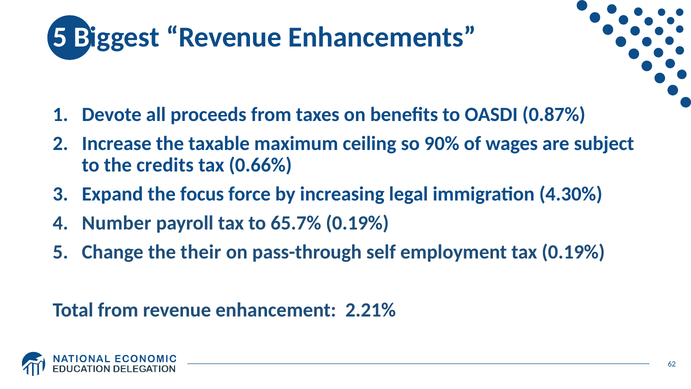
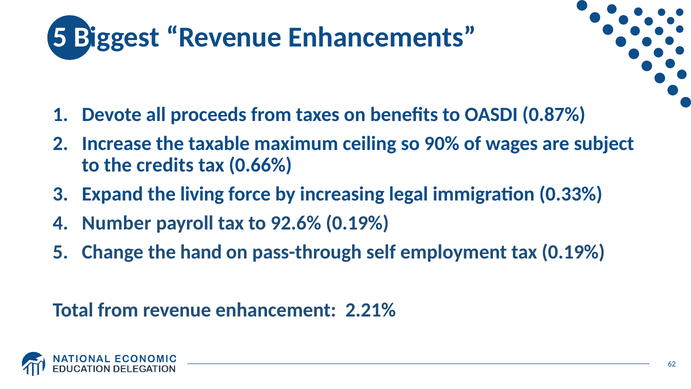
focus: focus -> living (202, 194)
4.30%: 4.30% -> 0.33% (571, 194)
65.7%: 65.7% -> 92.6% (296, 223)
their: their -> hand (201, 252)
